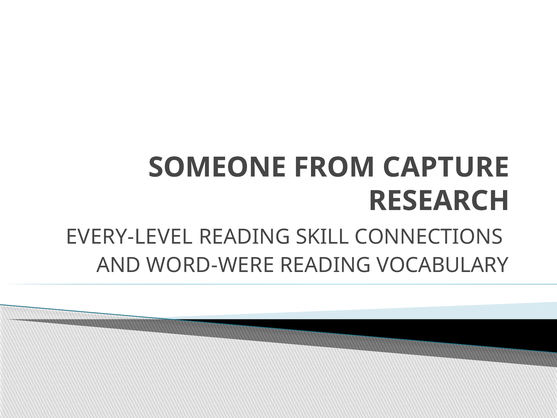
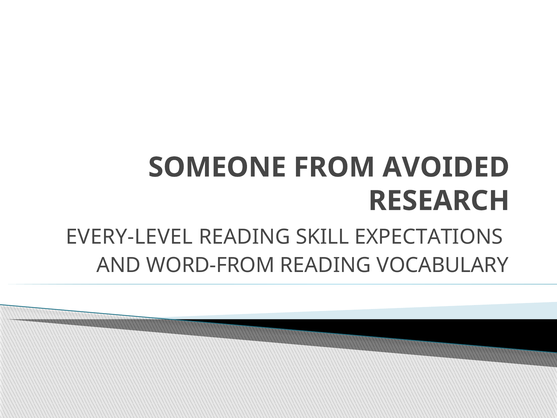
CAPTURE: CAPTURE -> AVOIDED (446, 167)
CONNECTIONS: CONNECTIONS -> EXPECTATIONS (429, 237)
WORD-WERE: WORD-WERE -> WORD-FROM (210, 265)
